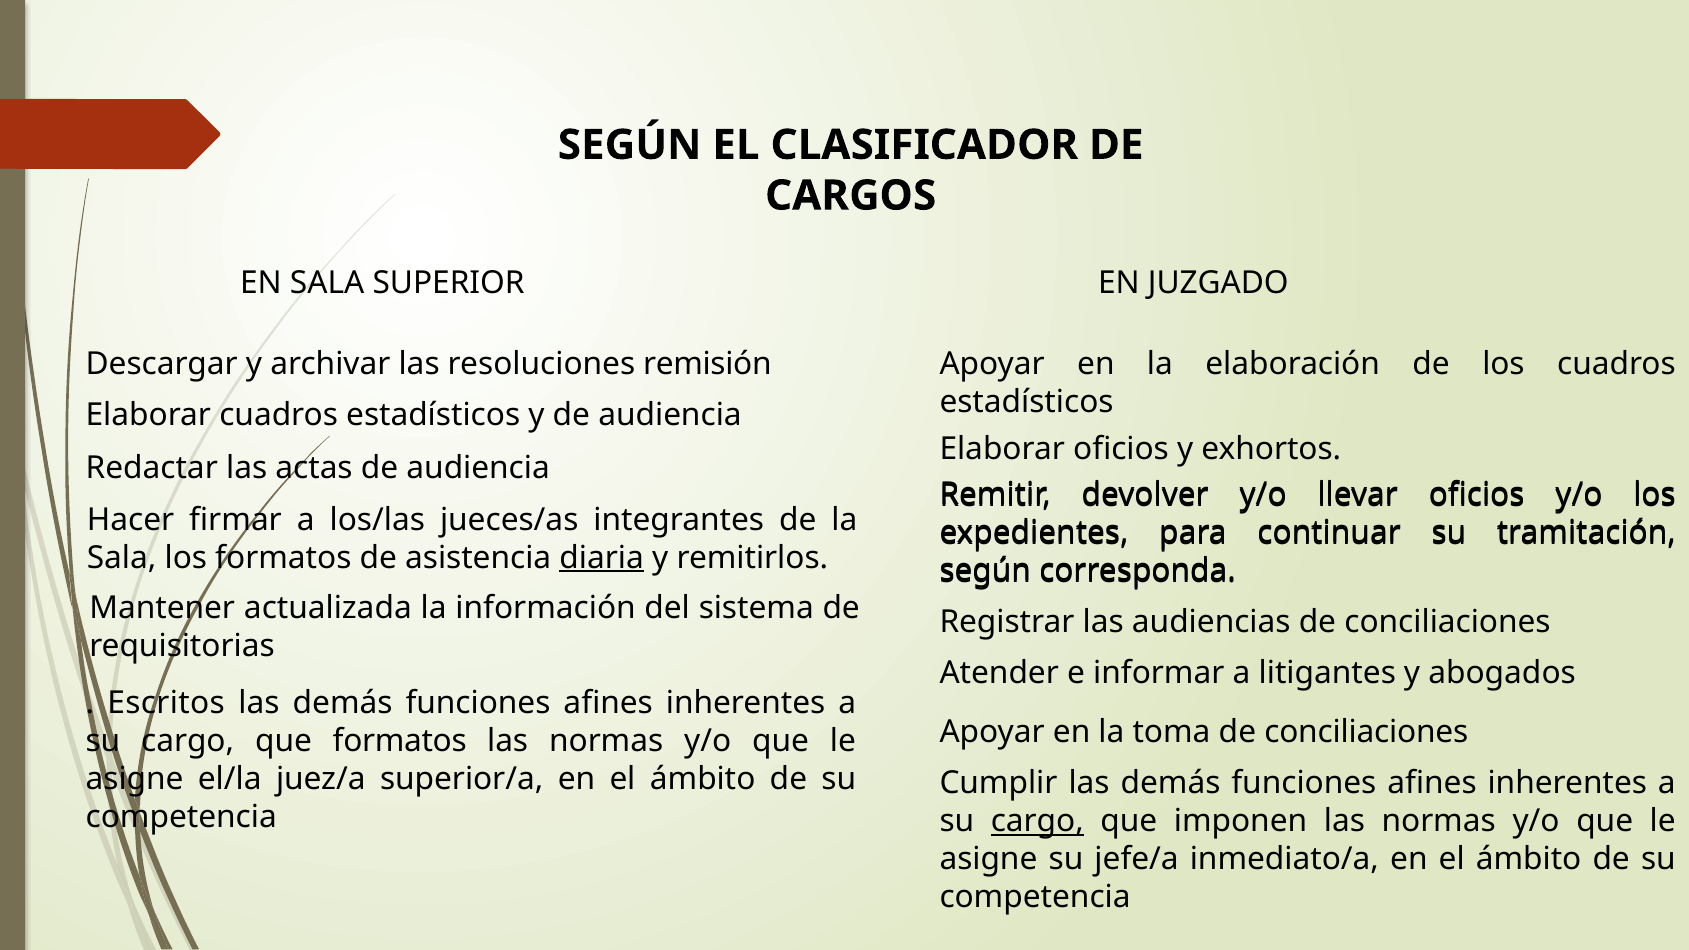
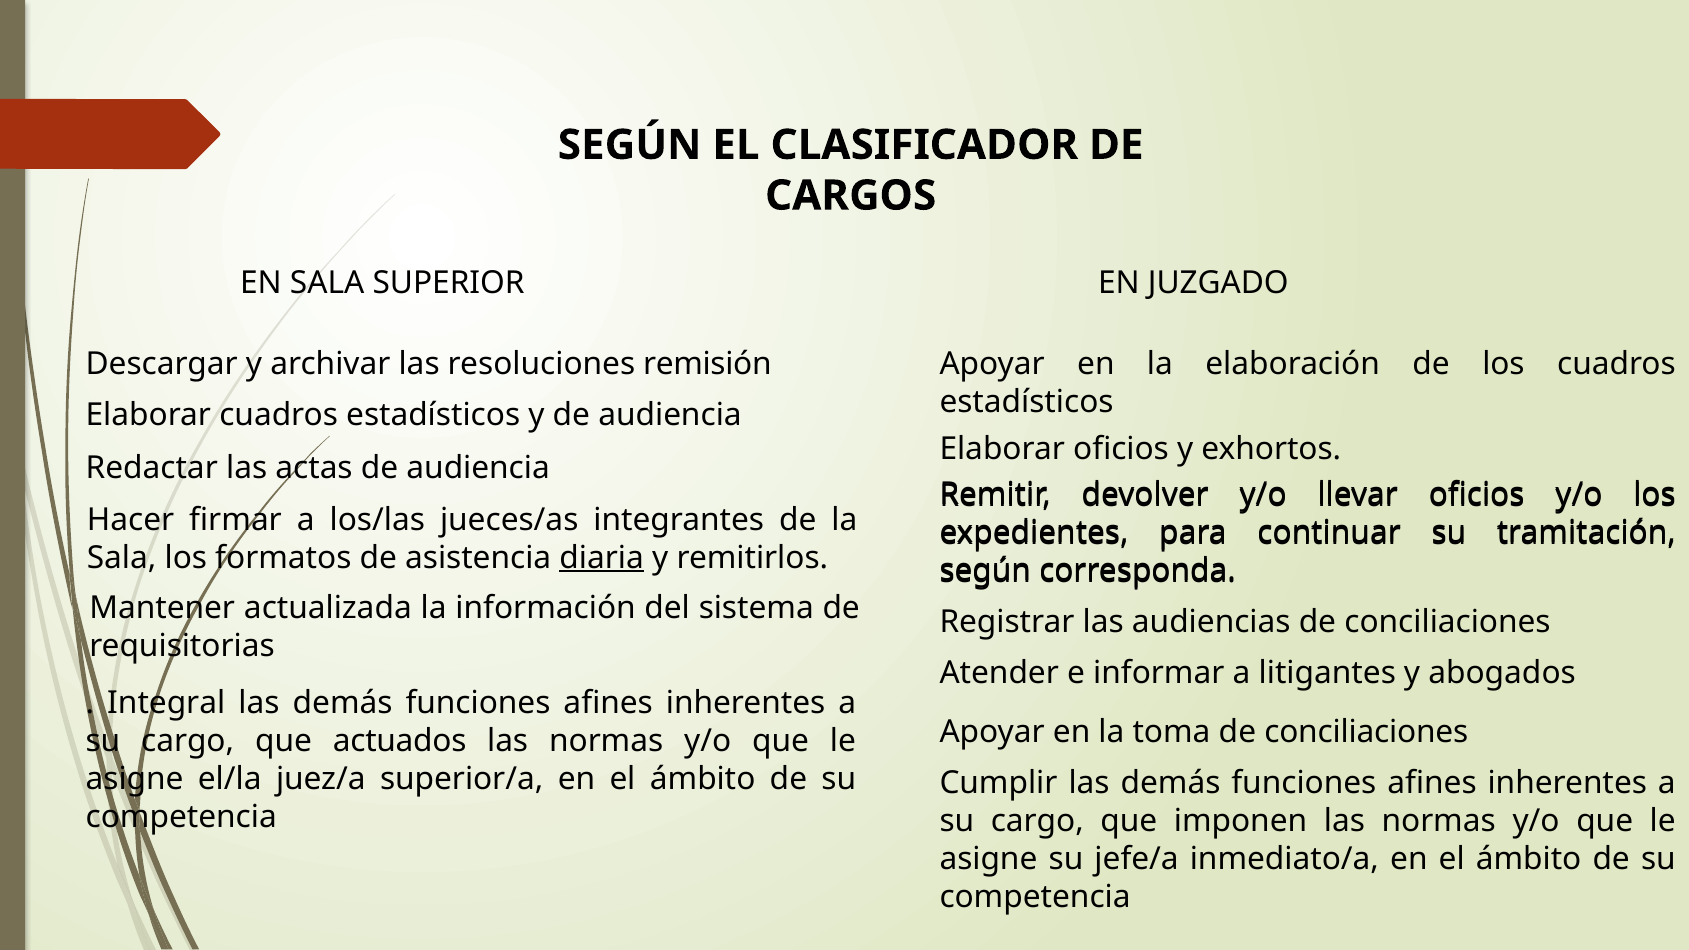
Escritos: Escritos -> Integral (166, 703)
que formatos: formatos -> actuados (400, 741)
cargo underline: present -> none (1037, 821)
